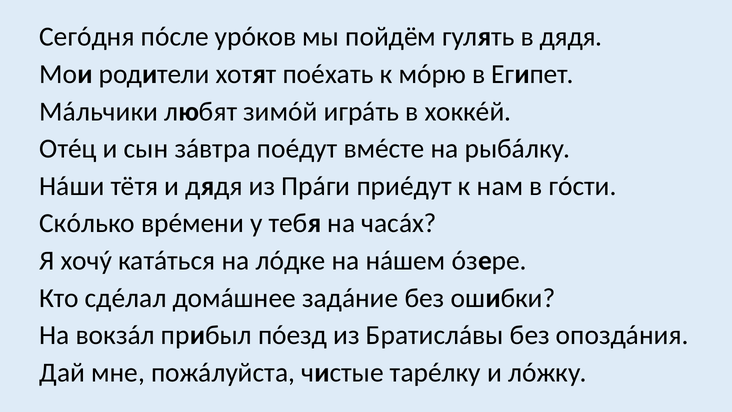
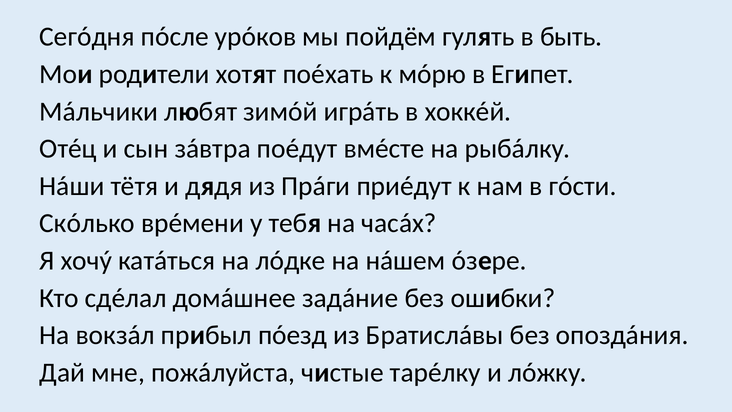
в дядя: дядя -> быть (571, 37)
